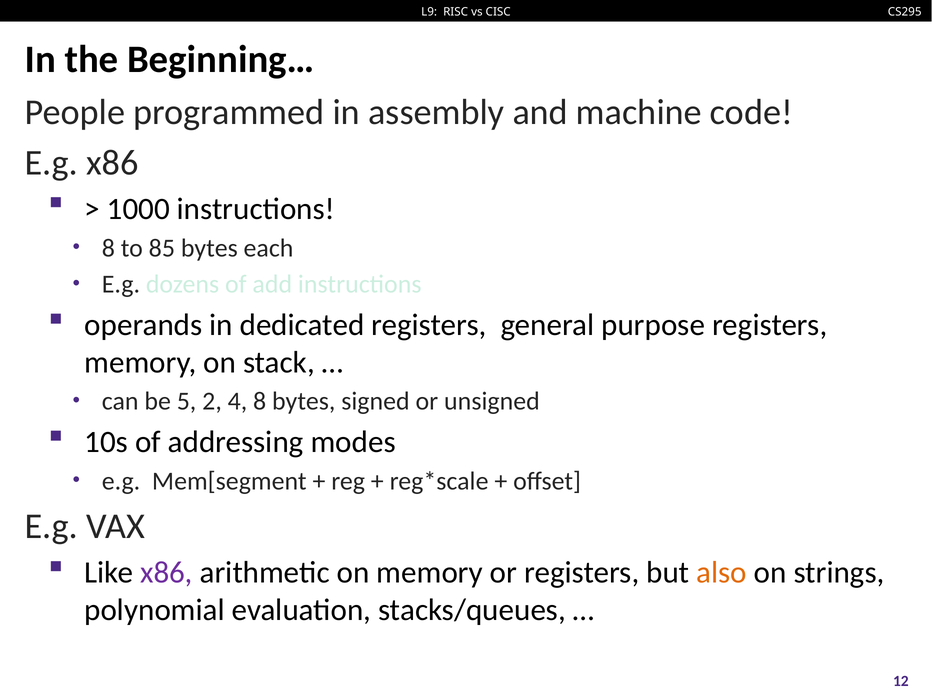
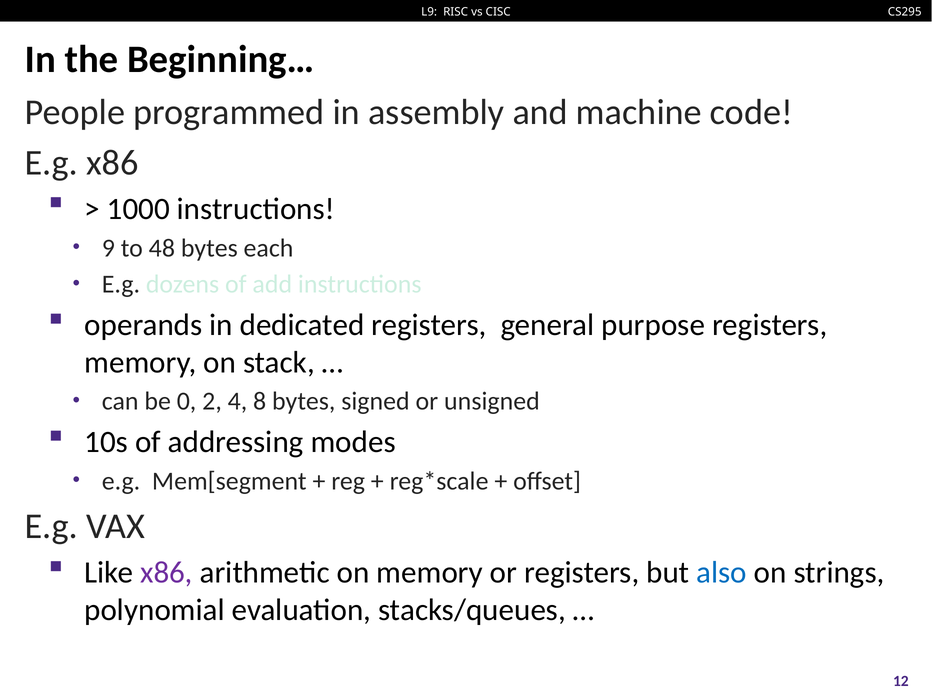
8: 8 -> 9 (108, 248)
85: 85 -> 48 (162, 248)
5: 5 -> 0 (187, 401)
also colour: orange -> blue (722, 573)
